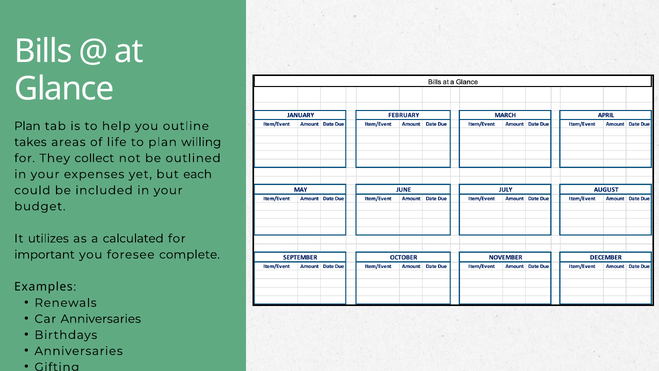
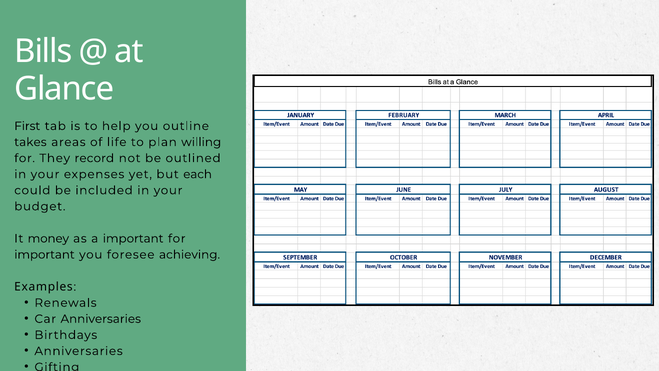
Plan: Plan -> First (27, 126)
collect: collect -> record (94, 158)
utilizes: utilizes -> money (48, 238)
a calculated: calculated -> important (133, 238)
complete: complete -> achieving (190, 254)
